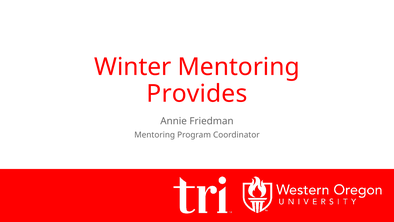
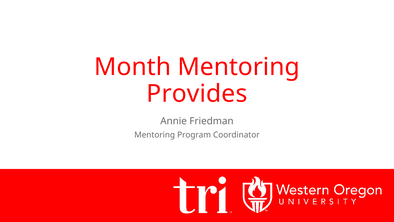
Winter: Winter -> Month (133, 67)
